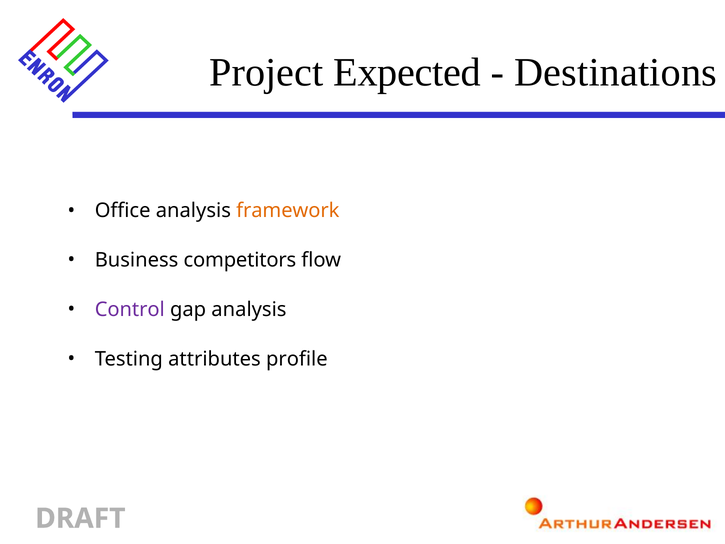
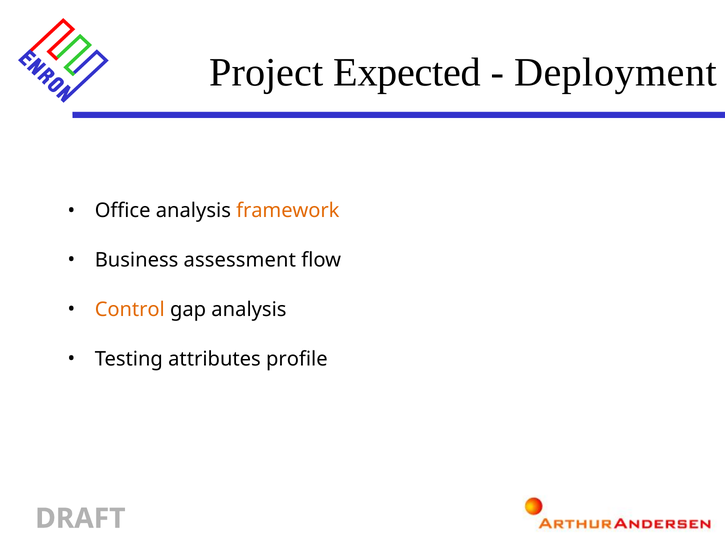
Destinations: Destinations -> Deployment (615, 72)
competitors: competitors -> assessment (240, 260)
Control colour: purple -> orange (130, 309)
